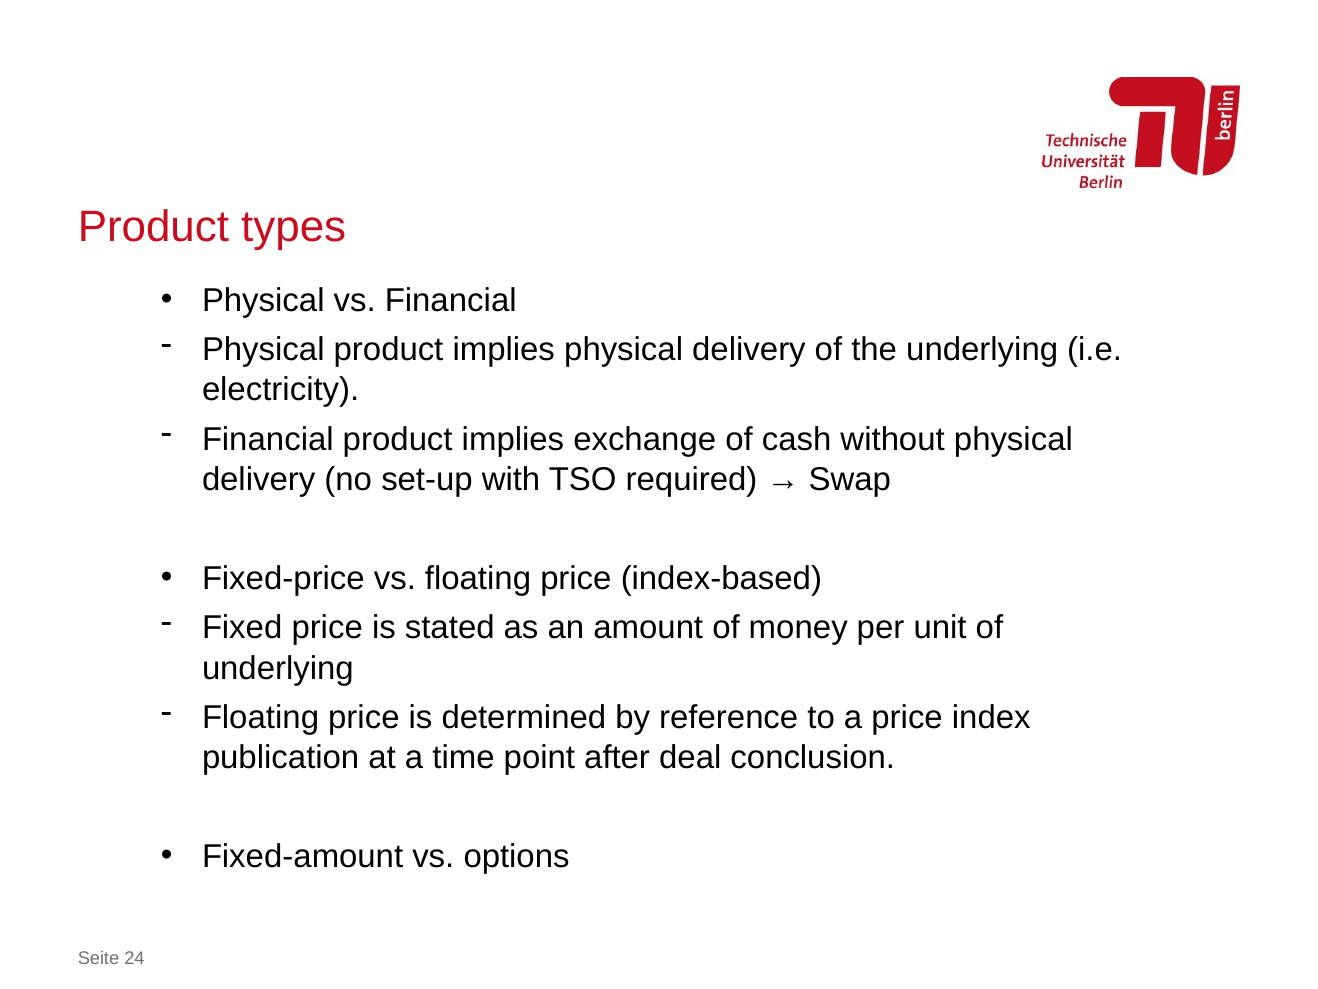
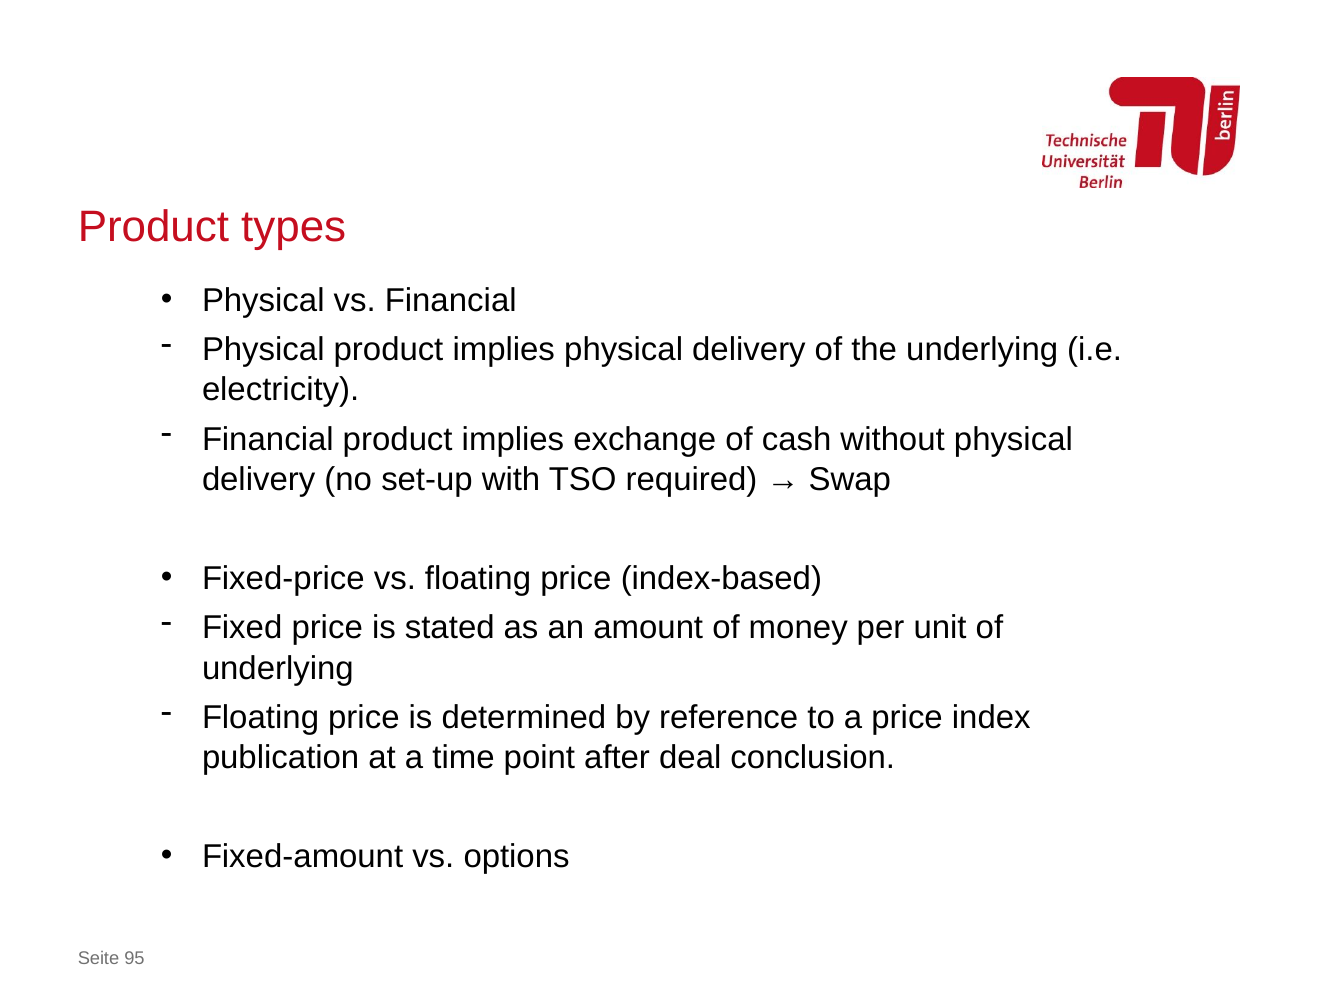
24: 24 -> 95 (134, 958)
